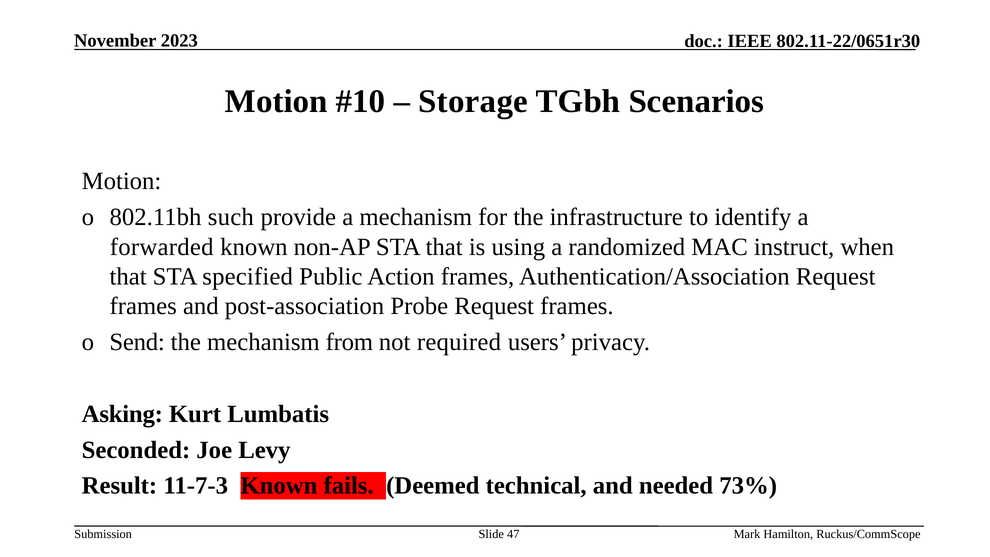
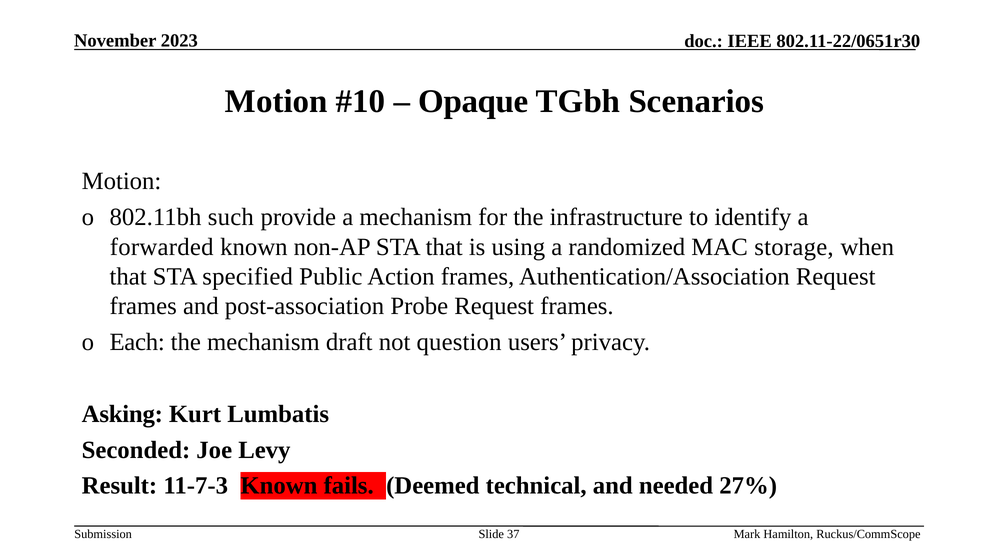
Storage: Storage -> Opaque (473, 101)
instruct: instruct -> storage (794, 247)
Send: Send -> Each (137, 342)
from: from -> draft (349, 342)
required: required -> question (459, 342)
73%: 73% -> 27% (748, 486)
47: 47 -> 37 (513, 534)
